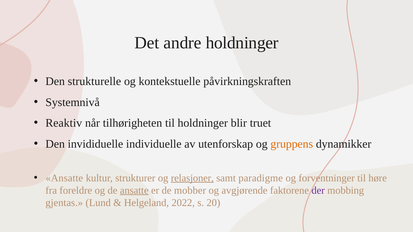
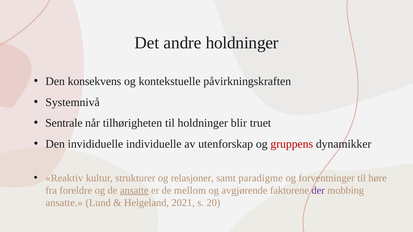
strukturelle: strukturelle -> konsekvens (94, 81)
Reaktiv: Reaktiv -> Sentrale (64, 123)
gruppens colour: orange -> red (292, 144)
Ansatte: Ansatte -> Reaktiv (64, 178)
relasjoner underline: present -> none (192, 178)
mobber: mobber -> mellom (190, 191)
gjentas: gjentas -> ansatte (64, 203)
2022: 2022 -> 2021 (183, 203)
